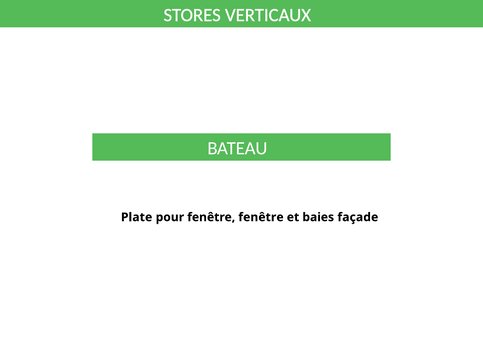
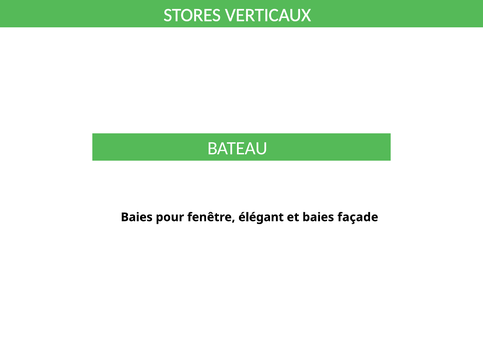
Plate: Plate -> Baies (137, 217)
fenêtre fenêtre: fenêtre -> élégant (261, 217)
